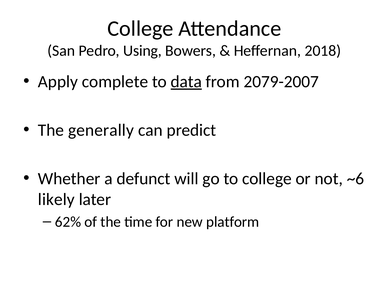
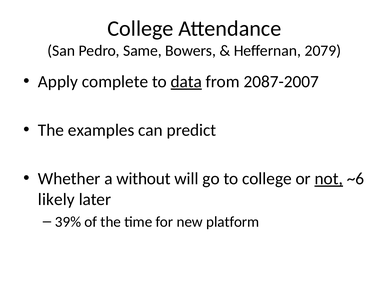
Using: Using -> Same (142, 51)
2018: 2018 -> 2079 (323, 51)
2079-2007: 2079-2007 -> 2087-2007 (281, 82)
generally: generally -> examples (101, 130)
defunct: defunct -> without (144, 179)
not underline: none -> present (329, 179)
62%: 62% -> 39% (68, 222)
